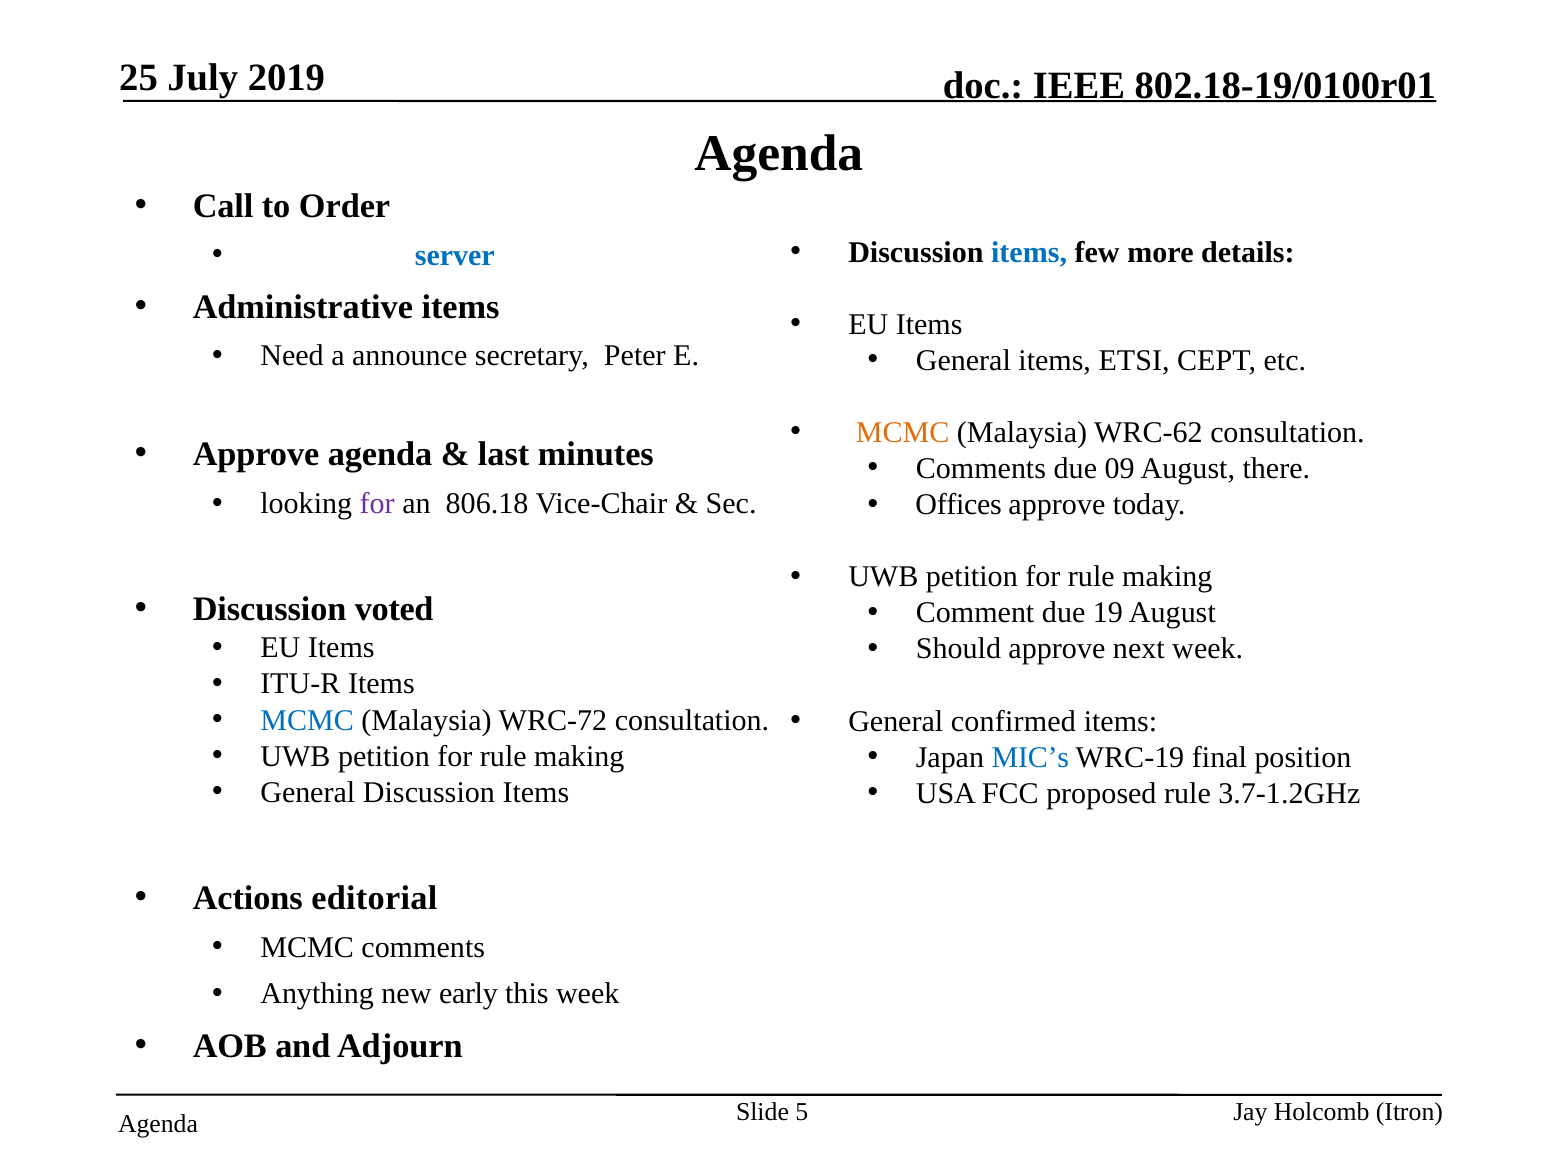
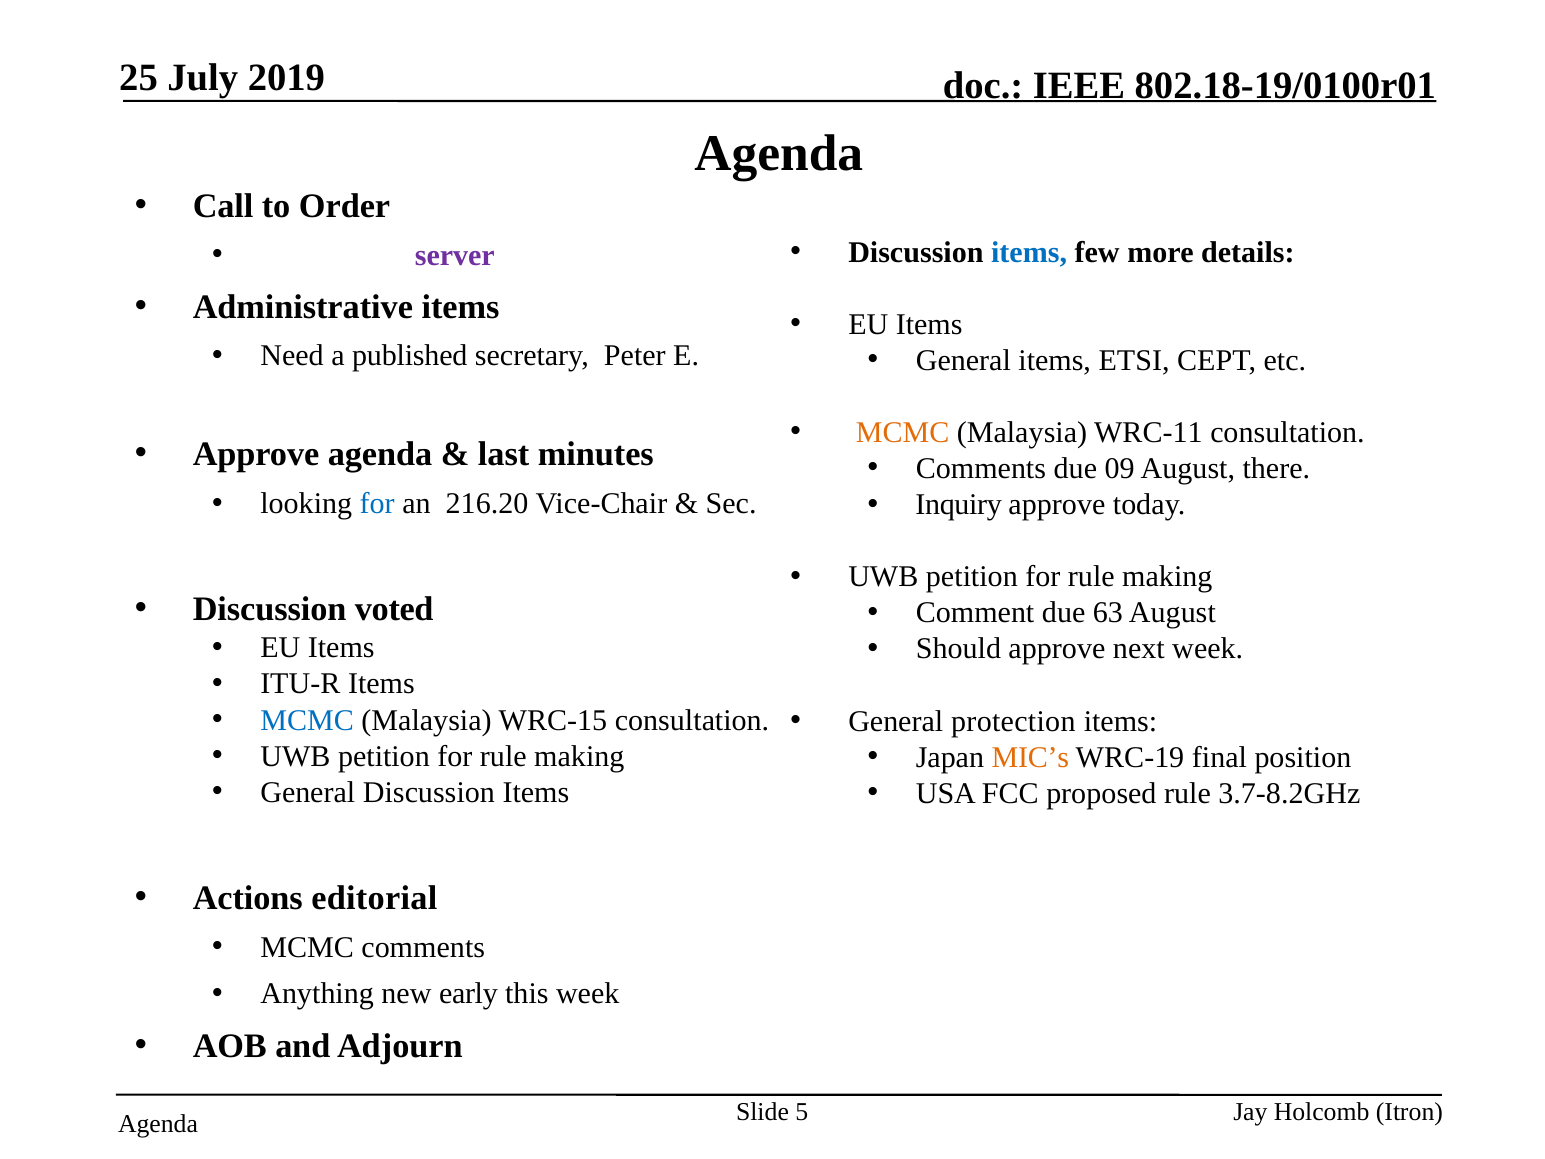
server colour: blue -> purple (455, 255)
announce: announce -> published (410, 356)
WRC-62: WRC-62 -> WRC-11 (1148, 432)
for colour: purple -> blue (377, 504)
806.18: 806.18 -> 216.20 (487, 504)
Offices: Offices -> Inquiry (959, 505)
19: 19 -> 63 (1108, 613)
WRC-72: WRC-72 -> WRC-15 (553, 720)
confirmed: confirmed -> protection (1013, 721)
MIC’s colour: blue -> orange (1030, 757)
3.7-1.2GHz: 3.7-1.2GHz -> 3.7-8.2GHz (1289, 793)
